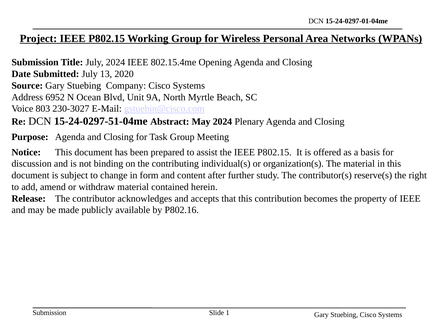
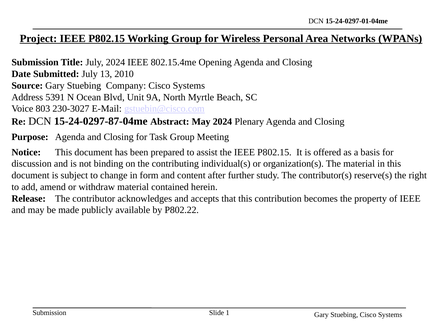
2020: 2020 -> 2010 (124, 74)
6952: 6952 -> 5391 (55, 97)
15-24-0297-51-04me: 15-24-0297-51-04me -> 15-24-0297-87-04me (101, 121)
P802.16: P802.16 -> P802.22 (182, 210)
